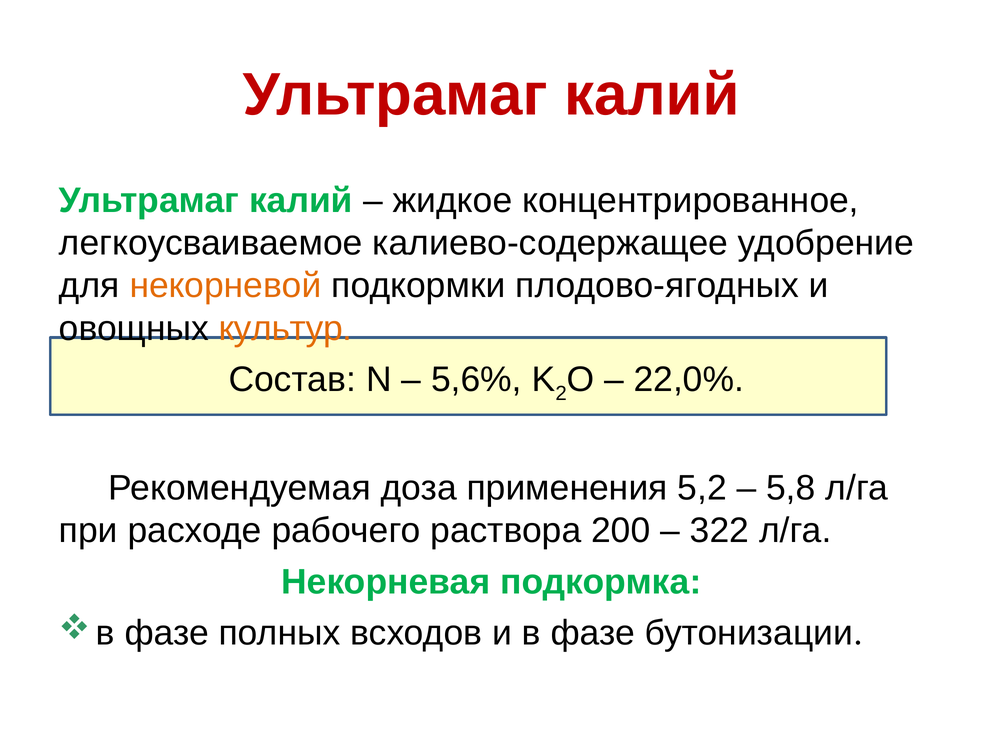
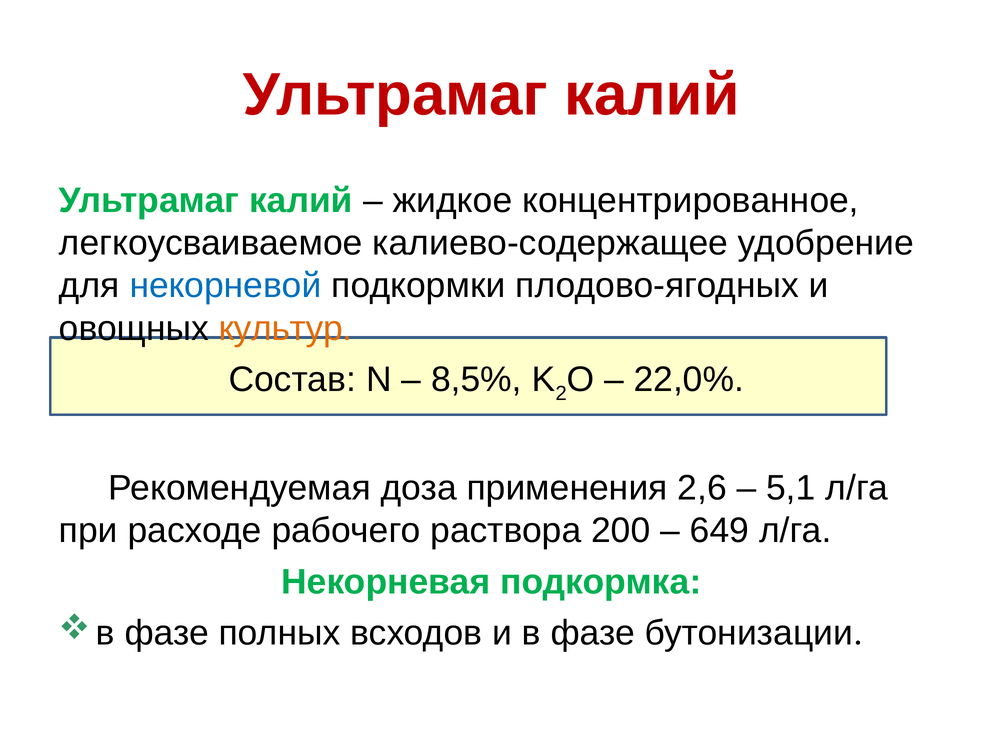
некорневой colour: orange -> blue (226, 286)
5,6%: 5,6% -> 8,5% (476, 380)
5,2: 5,2 -> 2,6 (702, 488)
5,8: 5,8 -> 5,1 (791, 488)
322: 322 -> 649 (720, 531)
